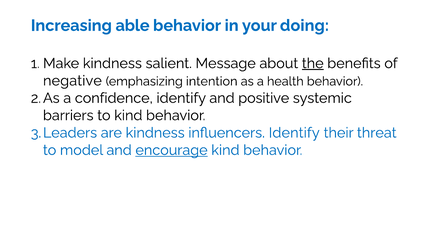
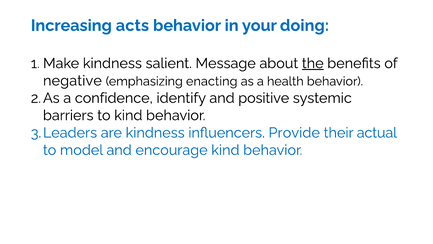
able: able -> acts (132, 25)
intention: intention -> enacting (212, 81)
influencers Identify: Identify -> Provide (294, 133)
threat: threat -> actual (377, 133)
encourage underline: present -> none (172, 150)
